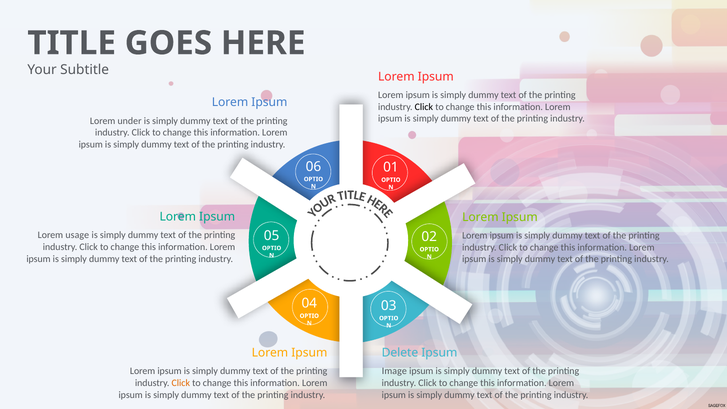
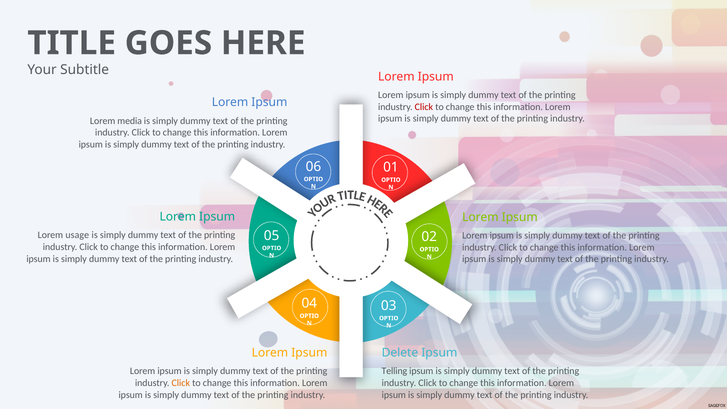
Click colour: black -> red (424, 107)
under: under -> media (130, 121)
Image: Image -> Telling (394, 371)
